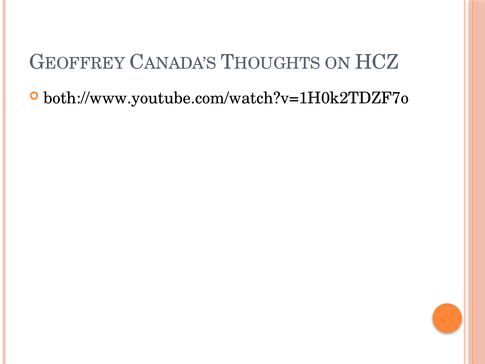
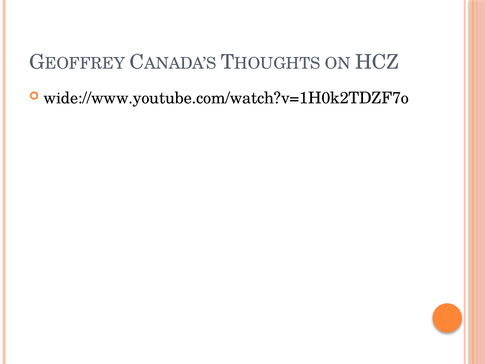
both://www.youtube.com/watch?v=1H0k2TDZF7o: both://www.youtube.com/watch?v=1H0k2TDZF7o -> wide://www.youtube.com/watch?v=1H0k2TDZF7o (226, 98)
